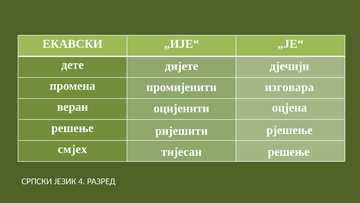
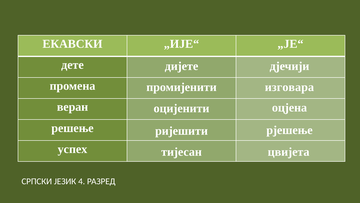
смјех: смјех -> успех (72, 149)
тијесан решење: решење -> цвијета (289, 152)
